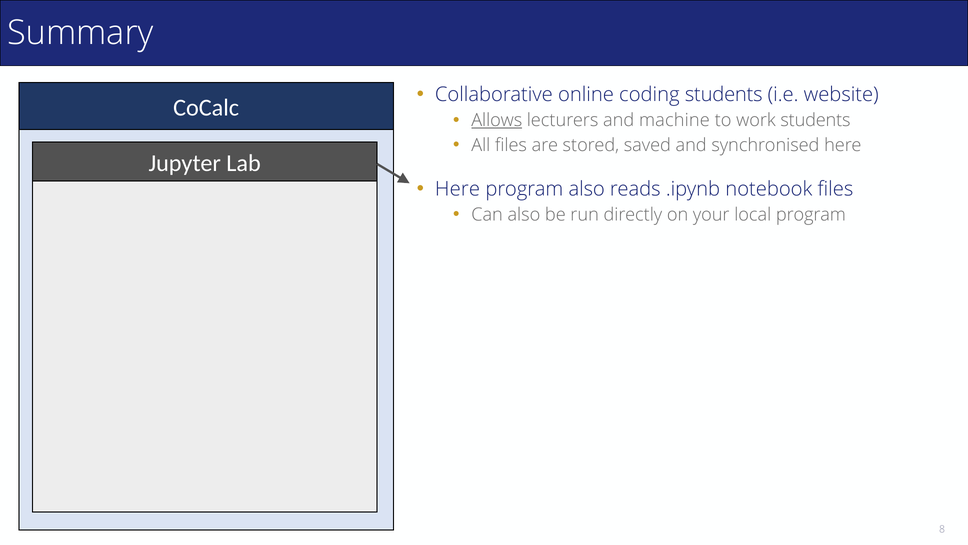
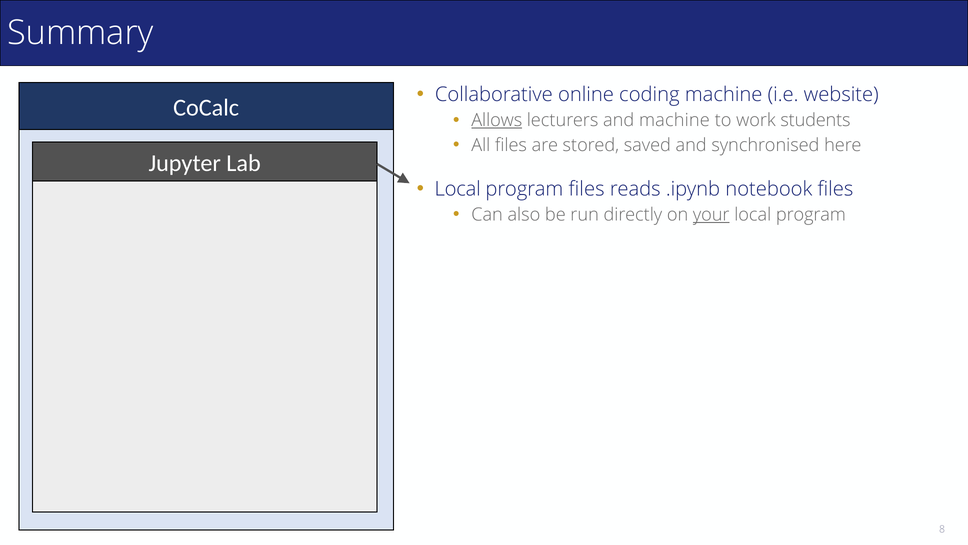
coding students: students -> machine (724, 95)
Here: Here -> Local (458, 189)
program also: also -> files (587, 189)
your underline: none -> present (711, 214)
